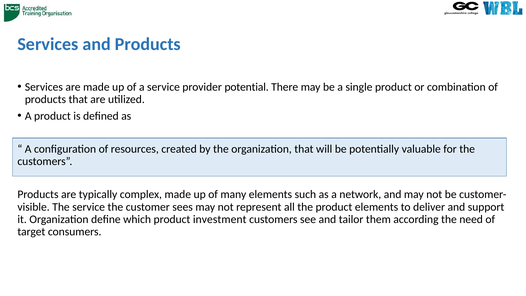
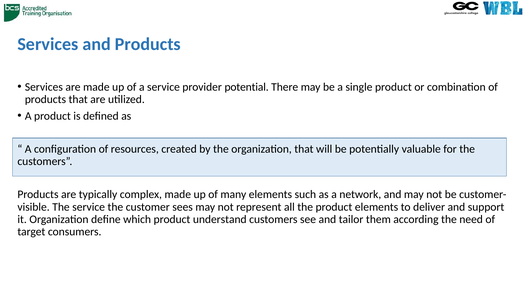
investment: investment -> understand (220, 219)
